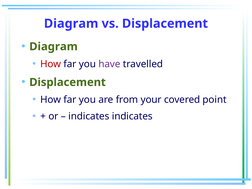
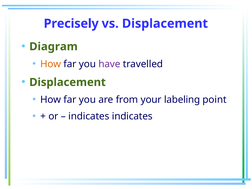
Diagram: Diagram -> Precisely (71, 24)
How colour: red -> orange (51, 64)
covered: covered -> labeling (182, 100)
